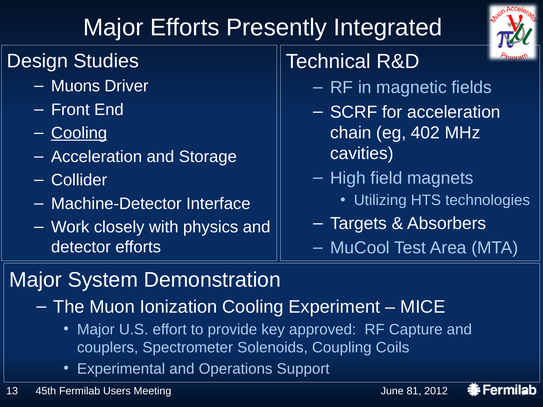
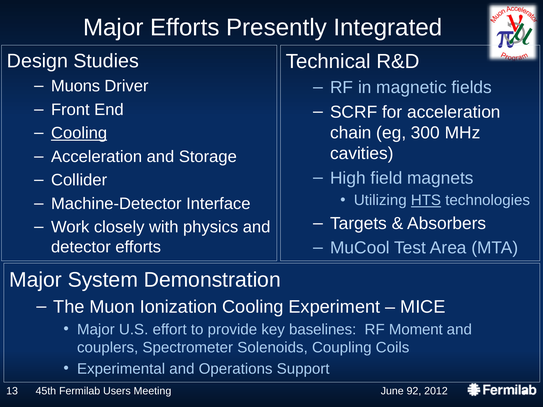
402: 402 -> 300 (425, 133)
HTS underline: none -> present (426, 200)
approved: approved -> baselines (323, 330)
Capture: Capture -> Moment (416, 330)
81: 81 -> 92 (414, 391)
